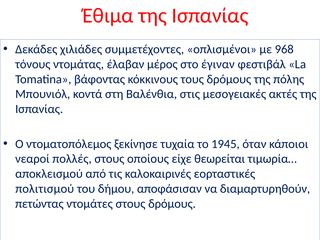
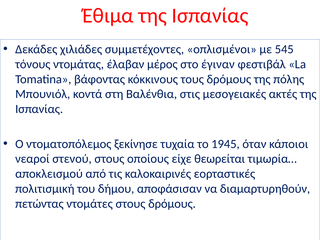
968: 968 -> 545 (284, 49)
πολλές: πολλές -> στενού (72, 159)
πολιτισμού: πολιτισμού -> πολιτισμική (45, 189)
